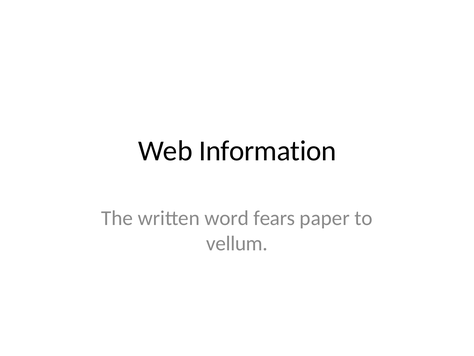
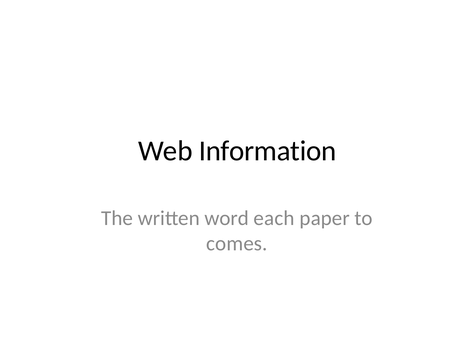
fears: fears -> each (274, 218)
vellum: vellum -> comes (237, 243)
